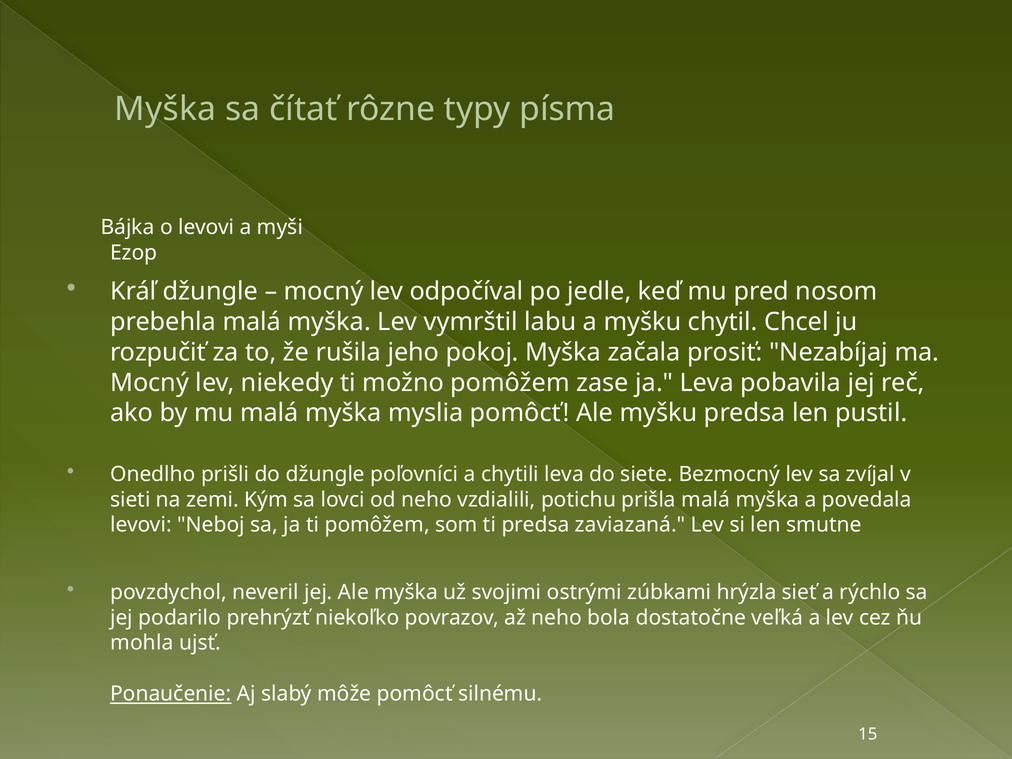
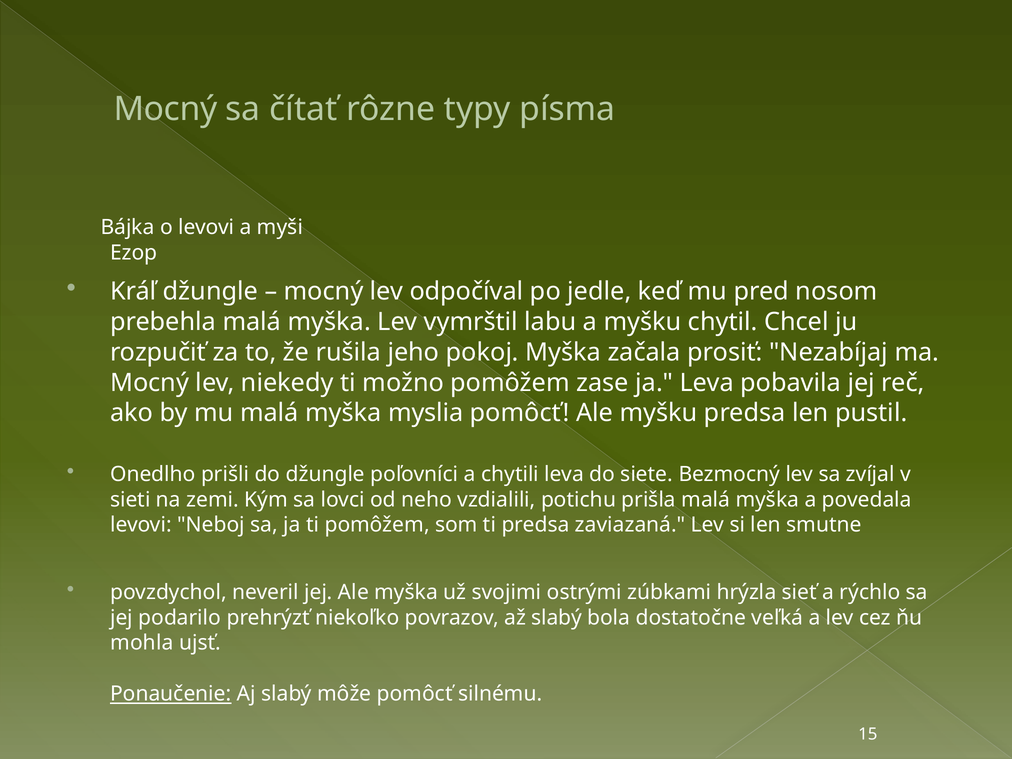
Myška: Myška -> Mocný (166, 109)
až neho: neho -> slabý (557, 618)
